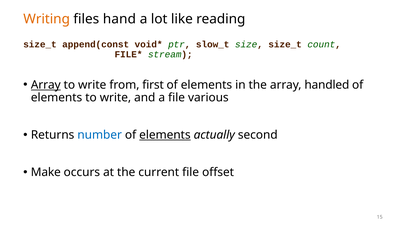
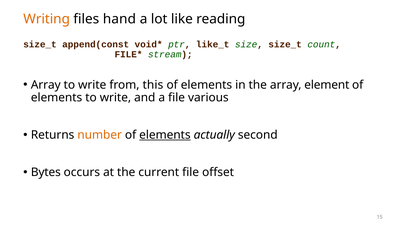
slow_t: slow_t -> like_t (213, 45)
Array underline: present -> none (46, 85)
first: first -> this (153, 85)
handled: handled -> element (327, 85)
number colour: blue -> orange (100, 135)
Make: Make -> Bytes (46, 173)
